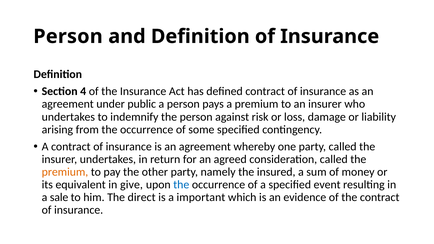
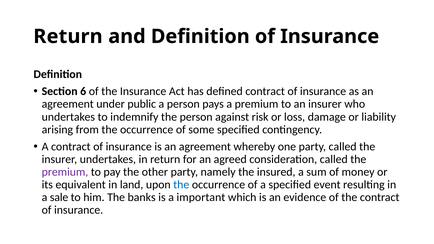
Person: Person -> Return (68, 36)
4: 4 -> 6 (83, 91)
premium colour: orange -> purple (65, 172)
give: give -> land (132, 185)
direct: direct -> banks (142, 197)
